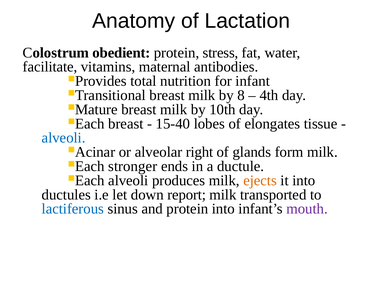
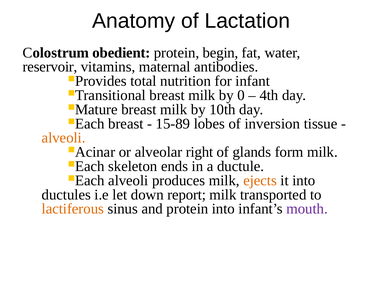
stress: stress -> begin (221, 53)
facilitate: facilitate -> reservoir (50, 67)
8: 8 -> 0 (241, 95)
15-40: 15-40 -> 15-89 (173, 124)
elongates: elongates -> inversion (272, 124)
alveoli colour: blue -> orange (64, 138)
stronger: stronger -> skeleton (133, 166)
lactiferous colour: blue -> orange (73, 209)
